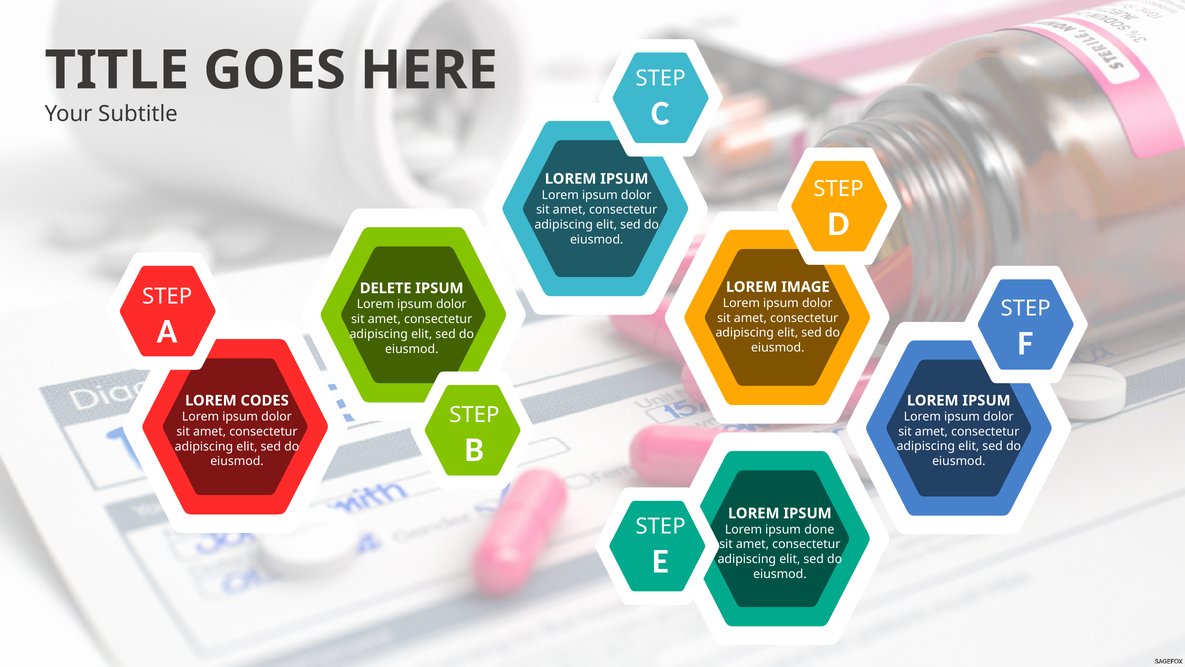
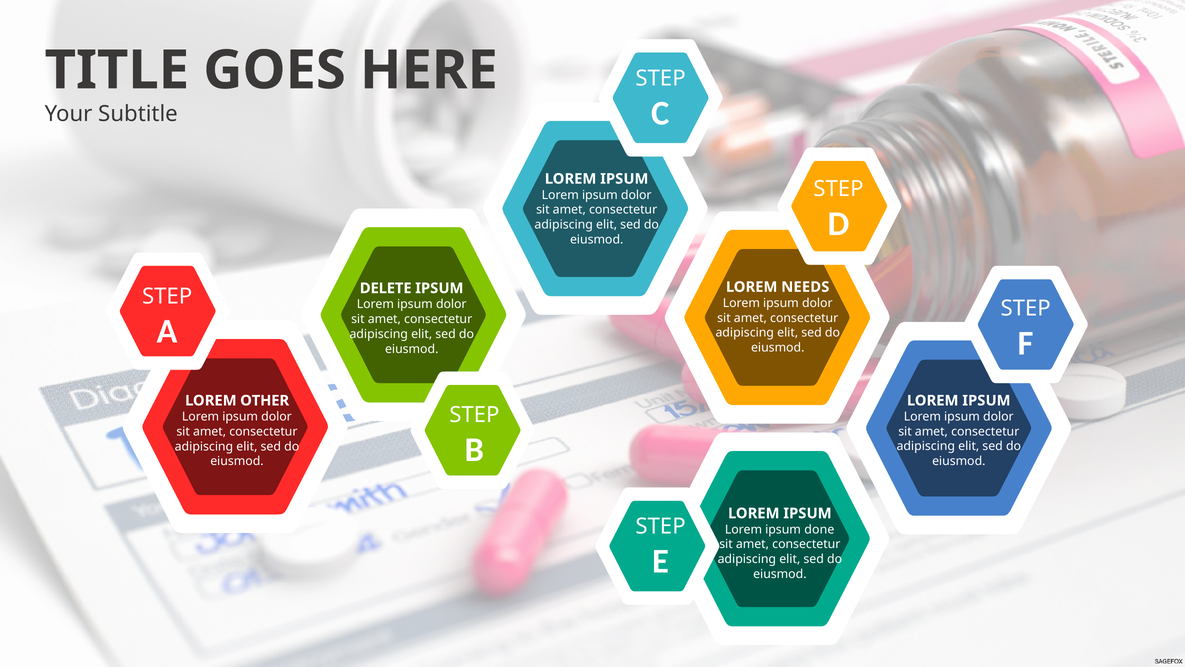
IMAGE: IMAGE -> NEEDS (805, 287)
CODES: CODES -> OTHER (265, 400)
